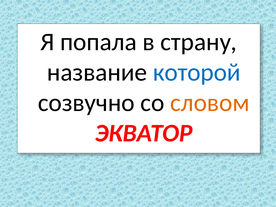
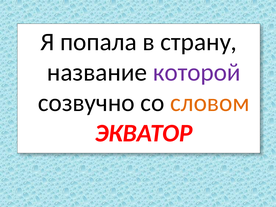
которой colour: blue -> purple (197, 72)
